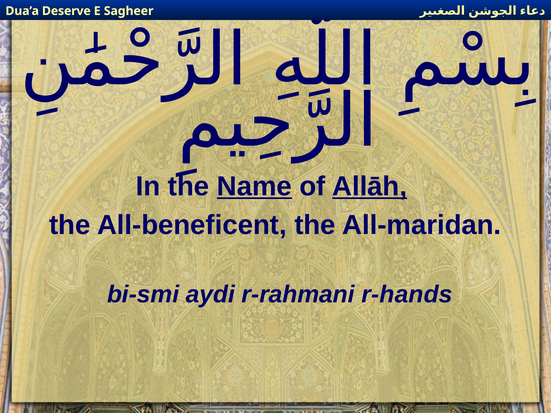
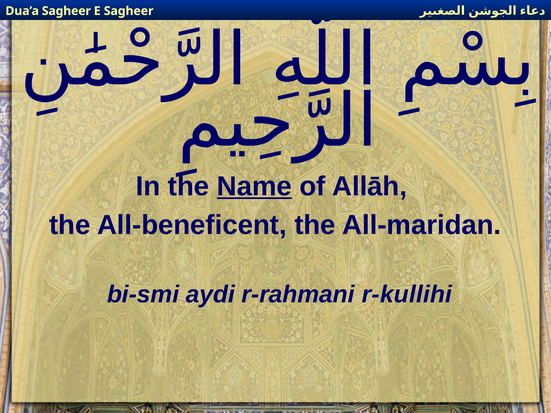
Dua’a Deserve: Deserve -> Sagheer (66, 11)
Allāh underline: present -> none (370, 187)
r-hands: r-hands -> r-kullihi (407, 295)
